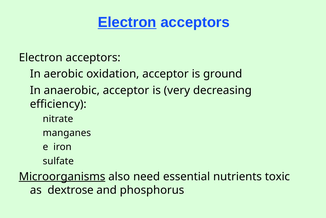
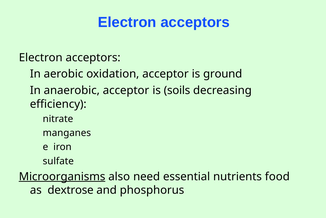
Electron underline: present -> none (127, 22)
very: very -> soils (177, 91)
toxic: toxic -> food (277, 177)
